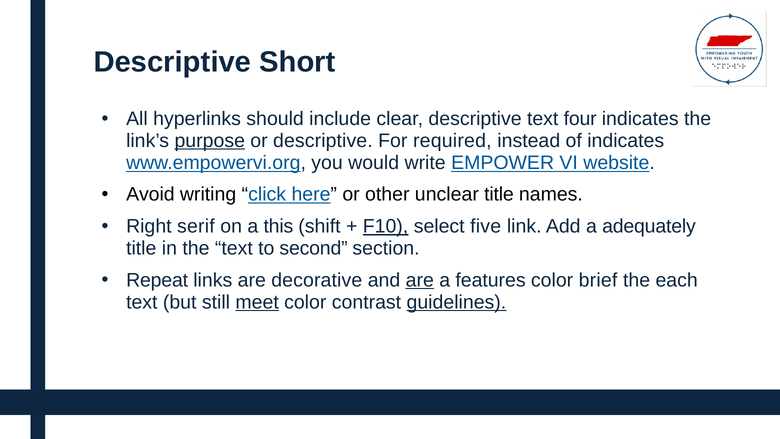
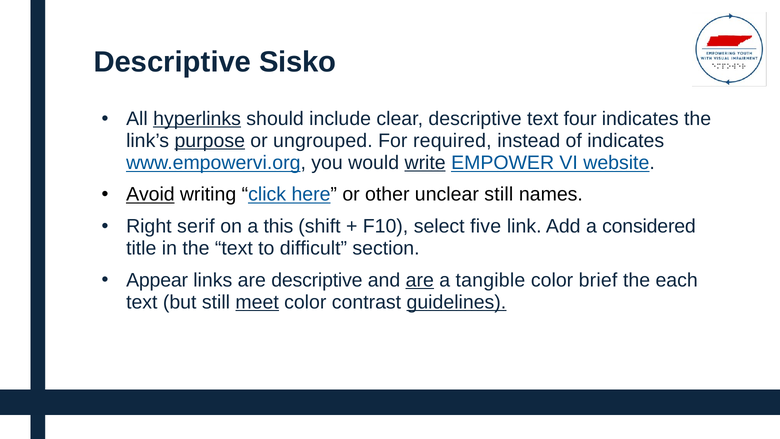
Short: Short -> Sisko (298, 62)
hyperlinks underline: none -> present (197, 119)
or descriptive: descriptive -> ungrouped (323, 141)
write underline: none -> present (425, 163)
Avoid underline: none -> present (150, 194)
unclear title: title -> still (499, 194)
F10 underline: present -> none (386, 226)
adequately: adequately -> considered (649, 226)
second: second -> difficult (313, 248)
Repeat: Repeat -> Appear (157, 280)
are decorative: decorative -> descriptive (317, 280)
features: features -> tangible (490, 280)
